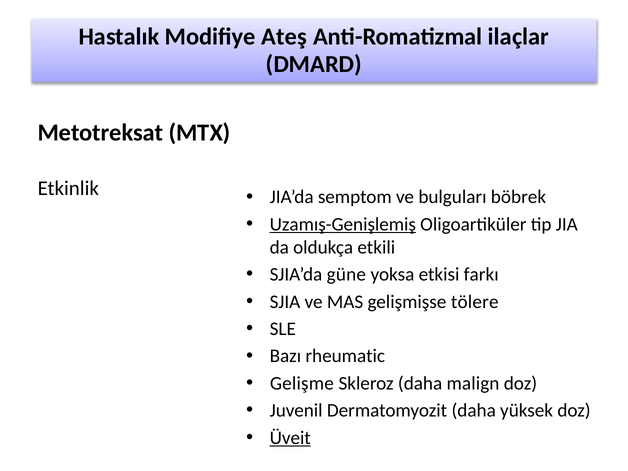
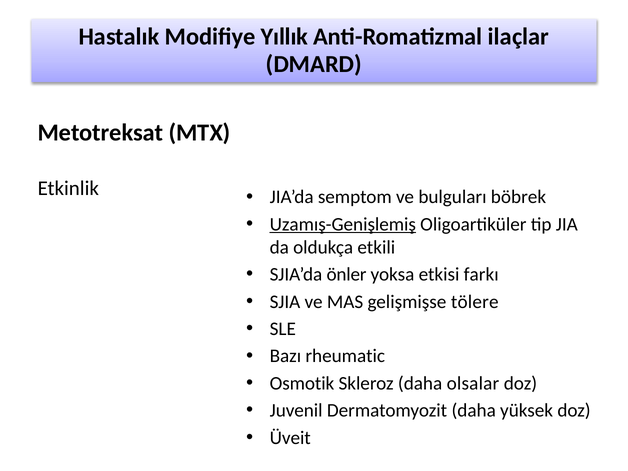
Ateş: Ateş -> Yıllık (284, 37)
güne: güne -> önler (347, 275)
Gelişme: Gelişme -> Osmotik (302, 383)
malign: malign -> olsalar (473, 383)
Üveit underline: present -> none (290, 438)
